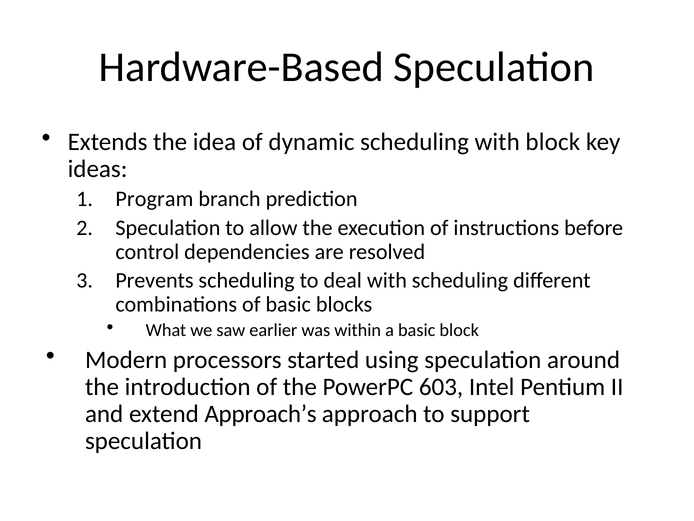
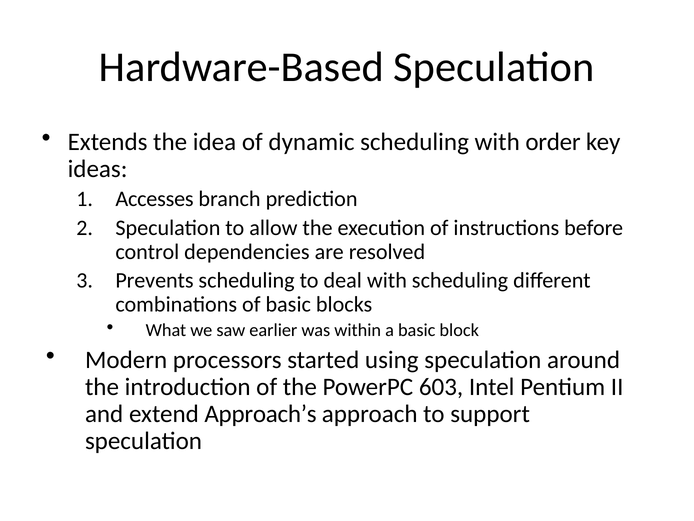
with block: block -> order (553, 142)
Program: Program -> Accesses (155, 199)
